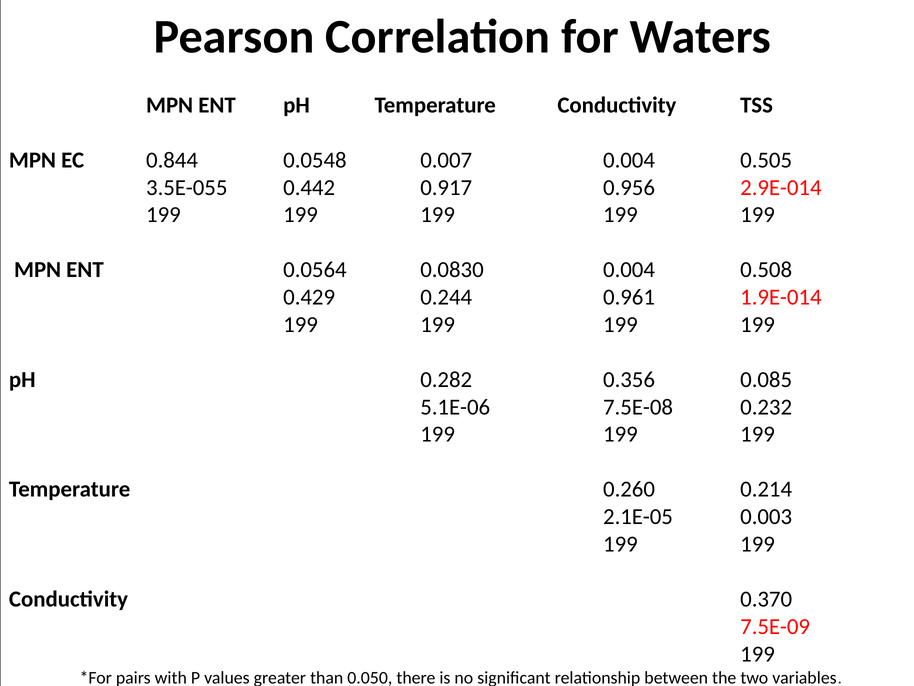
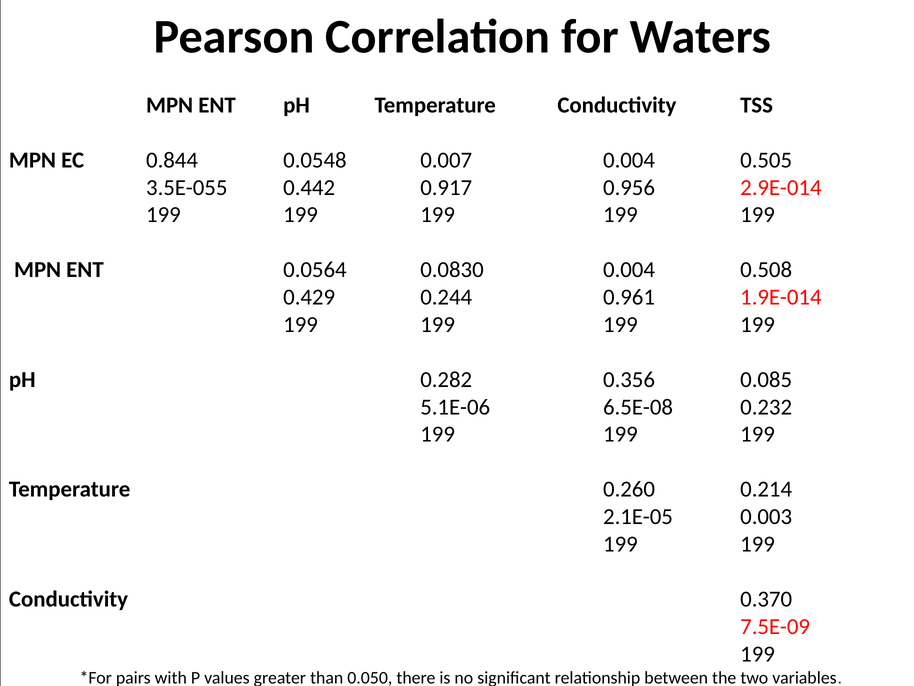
7.5E-08: 7.5E-08 -> 6.5E-08 (638, 407)
